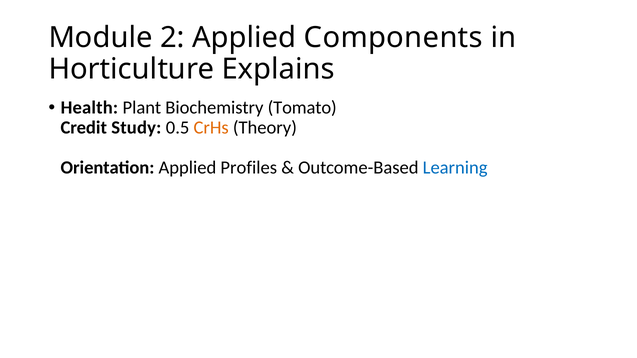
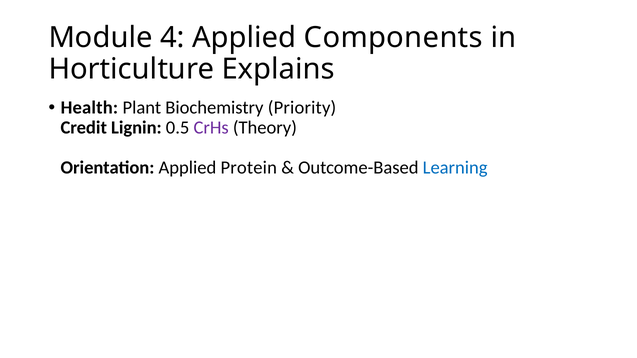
2: 2 -> 4 (173, 38)
Tomato: Tomato -> Priority (302, 108)
Study: Study -> Lignin (136, 128)
CrHs colour: orange -> purple (211, 128)
Profiles: Profiles -> Protein (249, 168)
